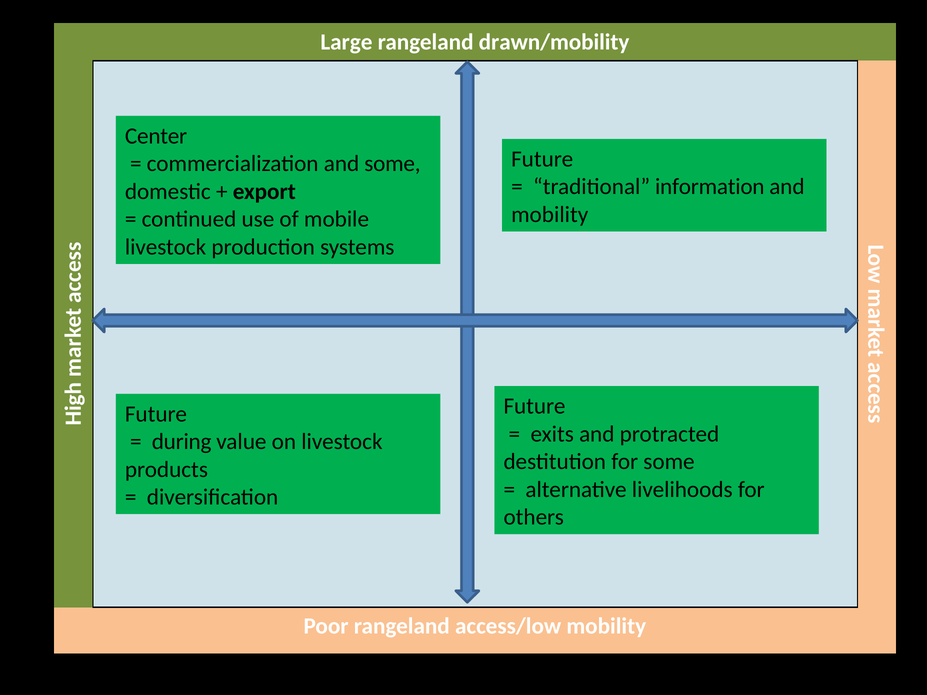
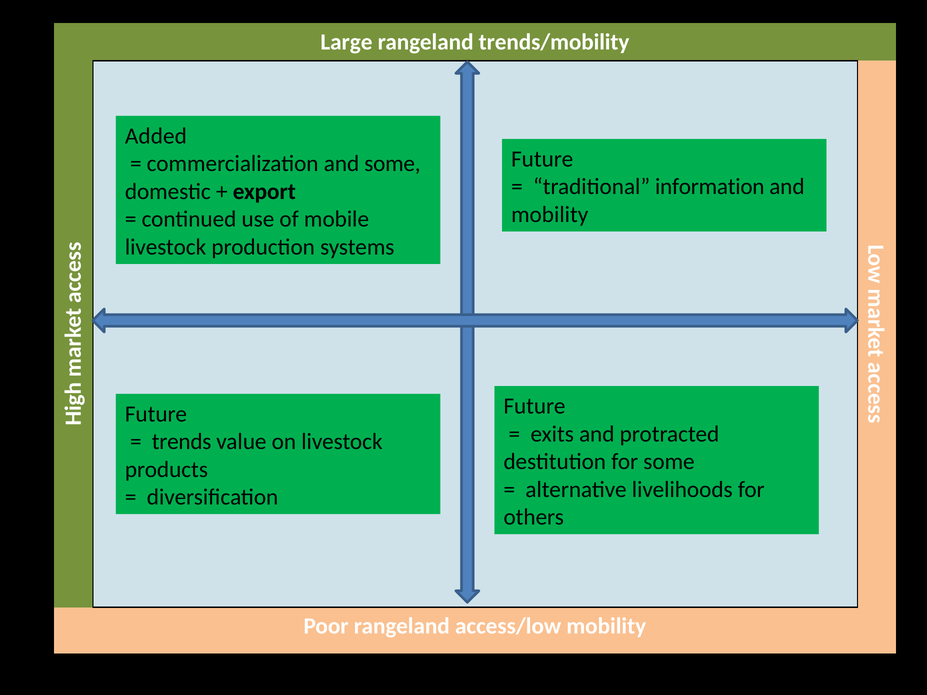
drawn/mobility: drawn/mobility -> trends/mobility (554, 42)
Center: Center -> Added (156, 136)
during: during -> trends (182, 442)
